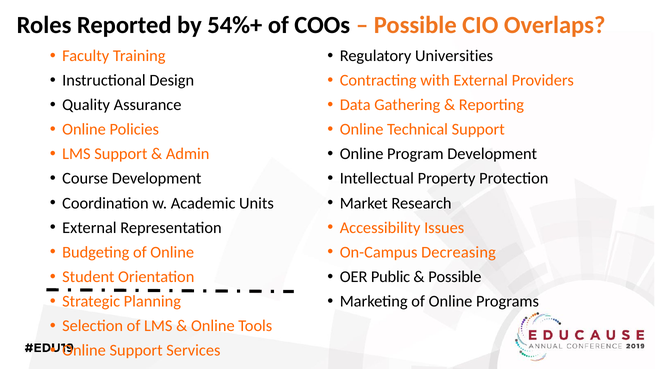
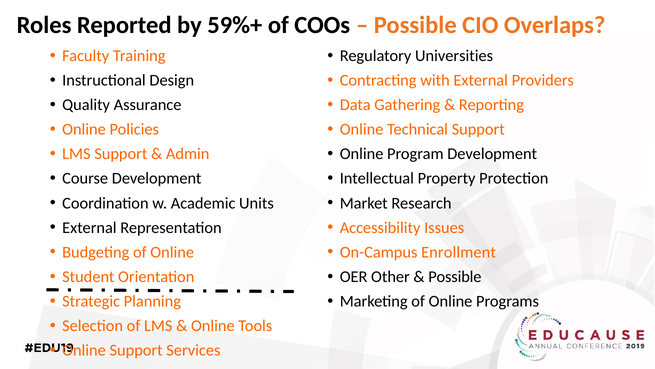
54%+: 54%+ -> 59%+ (235, 25)
Decreasing: Decreasing -> Enrollment (459, 252)
Public: Public -> Other (390, 276)
